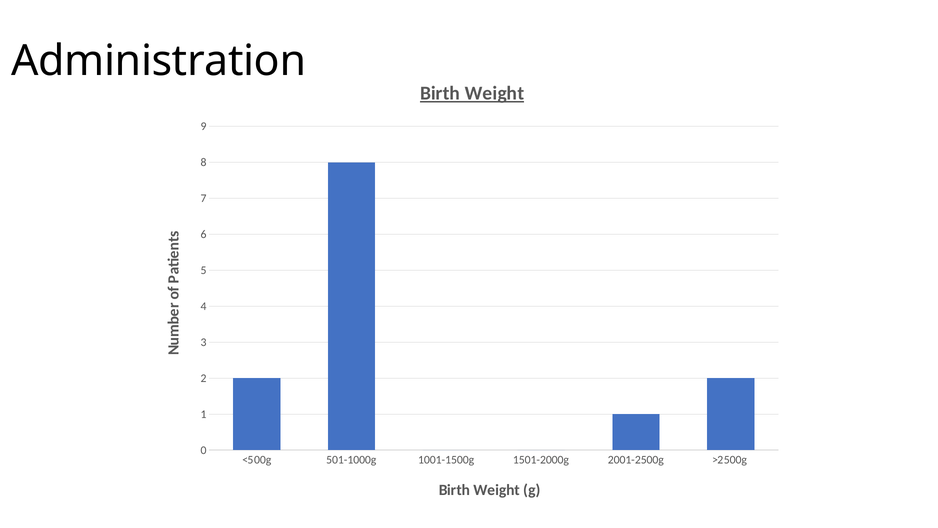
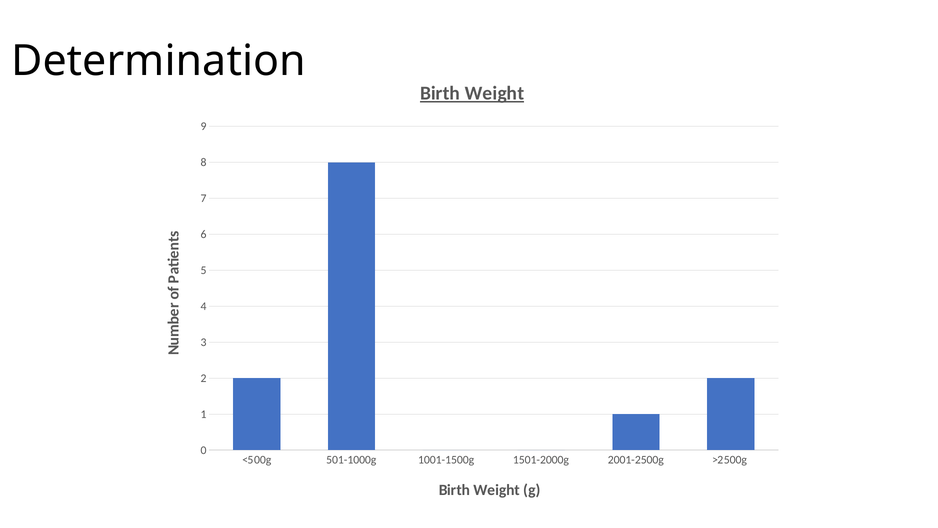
Administration: Administration -> Determination (158, 61)
